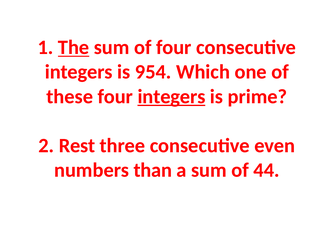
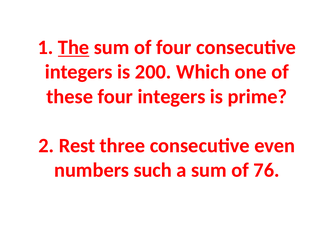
954: 954 -> 200 (153, 72)
integers underline: present -> none (172, 96)
than: than -> such (153, 170)
44: 44 -> 76 (266, 170)
